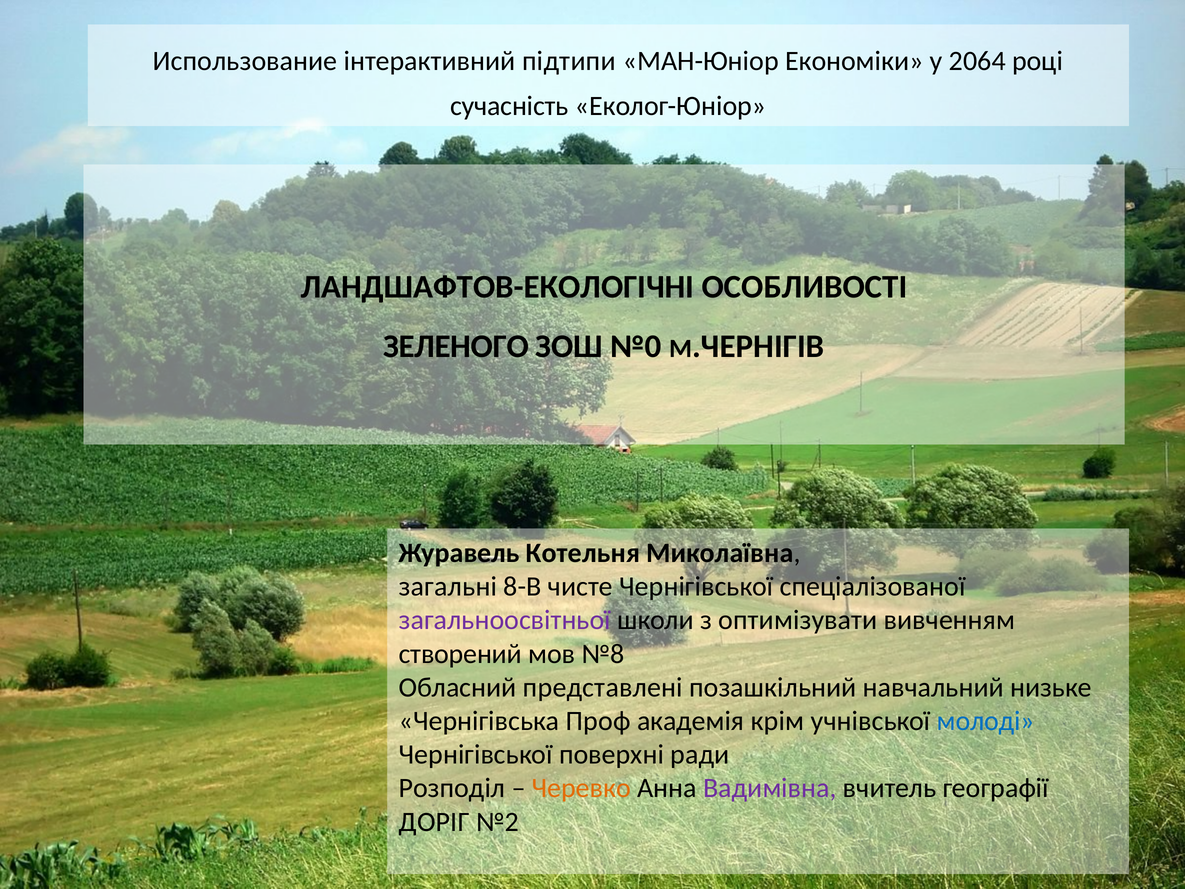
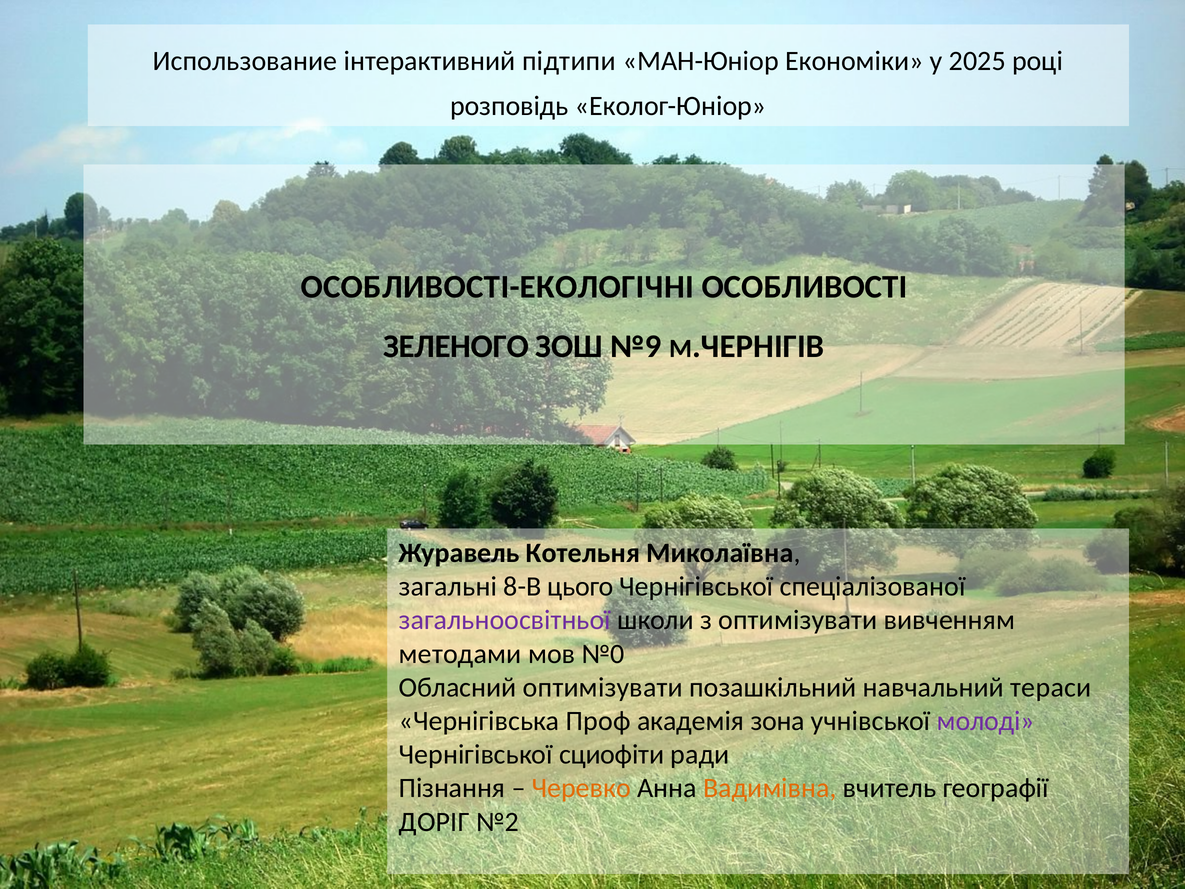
2064: 2064 -> 2025 (977, 61)
сучасність: сучасність -> розповідь (509, 106)
ЛАНДШАФТОВ-ЕКОЛОГІЧНІ: ЛАНДШАФТОВ-ЕКОЛОГІЧНІ -> ОСОБЛИВОСТІ-ЕКОЛОГІЧНІ (497, 287)
№0: №0 -> №9 (636, 346)
чисте: чисте -> цього (581, 586)
створений: створений -> методами (460, 654)
№8: №8 -> №0 (603, 654)
Обласний представлені: представлені -> оптимізувати (603, 687)
низьке: низьке -> тераси (1051, 687)
крім: крім -> зона (778, 721)
молоді colour: blue -> purple (986, 721)
поверхні: поверхні -> сциофіти (612, 754)
Розподіл: Розподіл -> Пізнання (452, 788)
Вадимівна colour: purple -> orange (770, 788)
